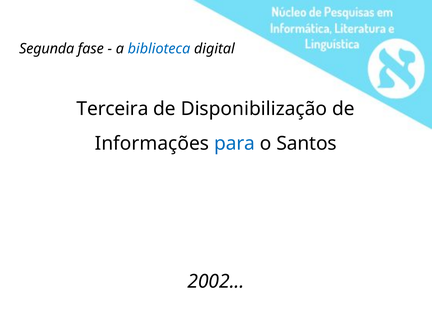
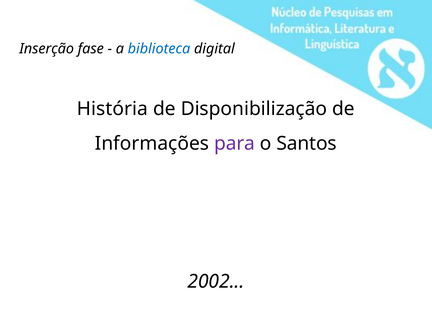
Segunda: Segunda -> Inserção (47, 49)
Terceira: Terceira -> História (112, 109)
para colour: blue -> purple (235, 143)
